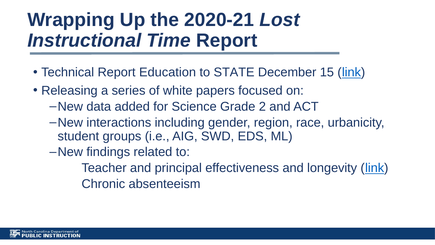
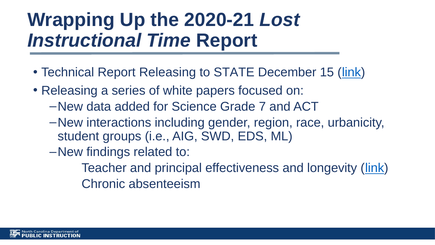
Report Education: Education -> Releasing (168, 72)
2: 2 -> 7 (262, 106)
